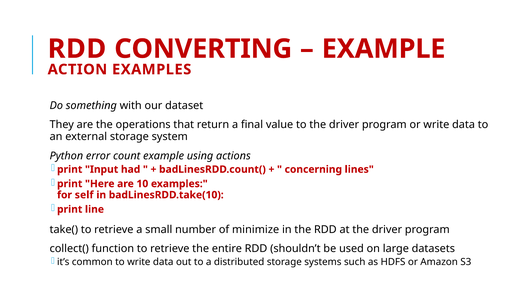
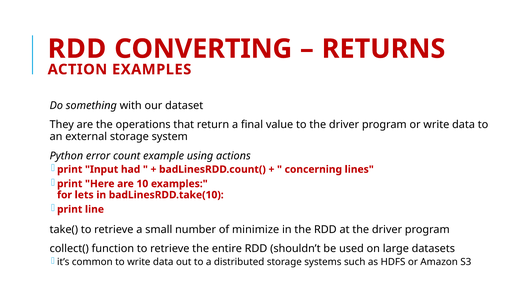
EXAMPLE: EXAMPLE -> RETURNS (384, 49)
self: self -> lets (84, 195)
